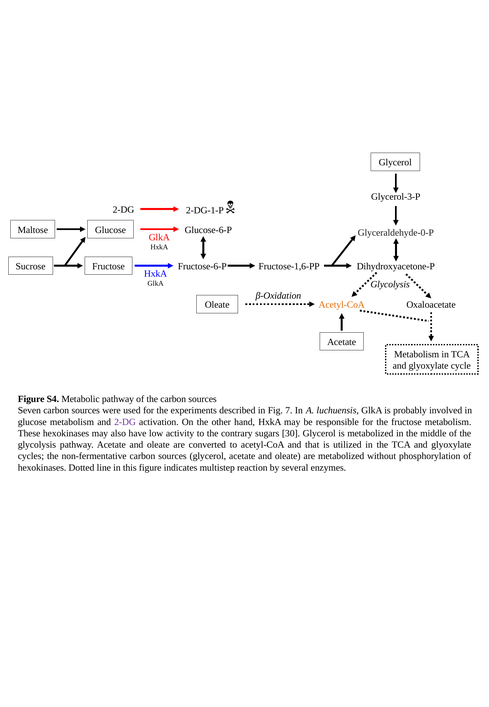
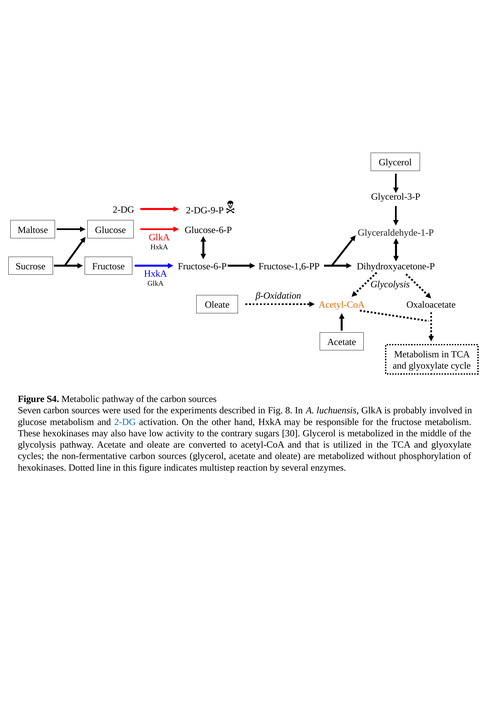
2-DG-1-P: 2-DG-1-P -> 2-DG-9-P (205, 210)
Glyceraldehyde-0-P: Glyceraldehyde-0-P -> Glyceraldehyde-1-P (396, 232)
7: 7 -> 8 (289, 410)
2-DG colour: purple -> blue (125, 422)
